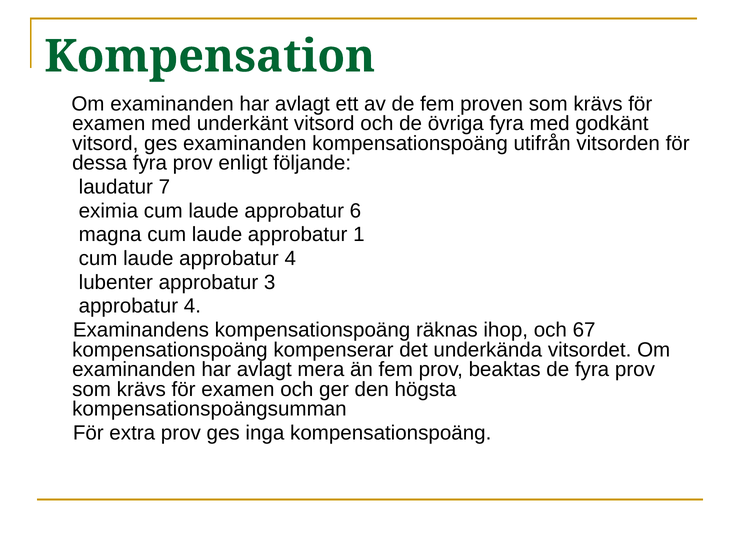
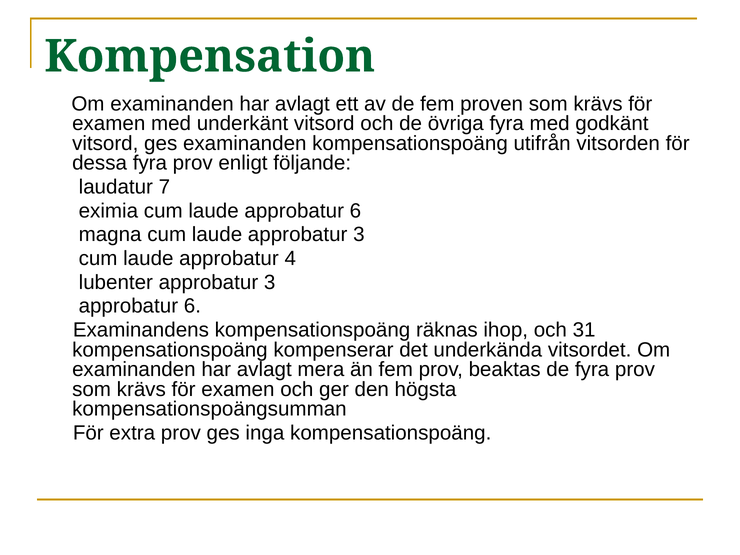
laude approbatur 1: 1 -> 3 (359, 235)
4: 4 -> 6 (192, 306)
67: 67 -> 31 (584, 330)
